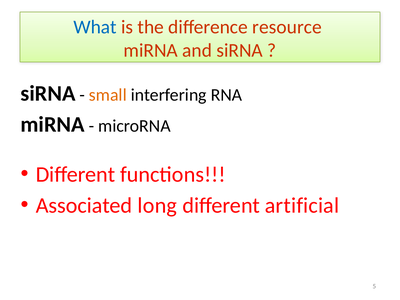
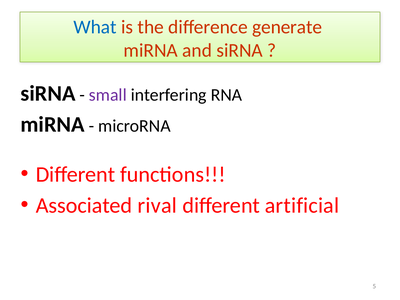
resource: resource -> generate (287, 27)
small colour: orange -> purple (108, 95)
long: long -> rival (157, 206)
